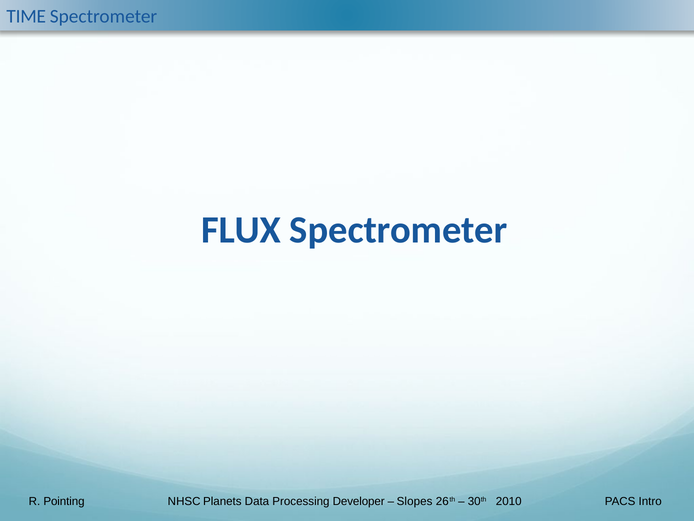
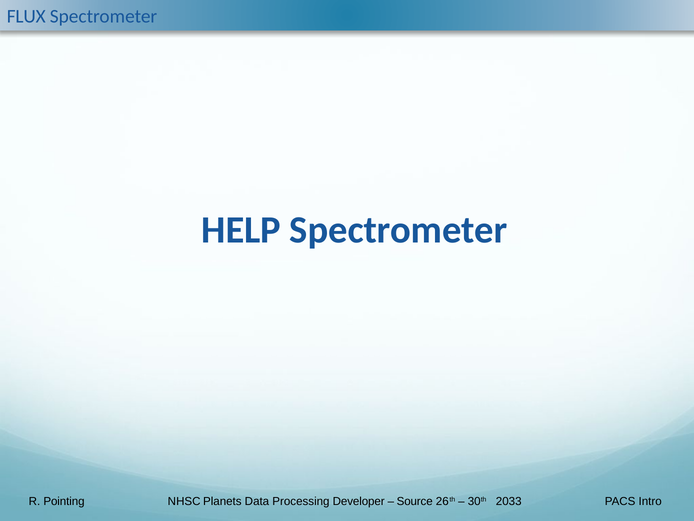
TIME: TIME -> FLUX (26, 16)
FLUX: FLUX -> HELP (241, 230)
Slopes: Slopes -> Source (415, 501)
2010: 2010 -> 2033 (509, 501)
